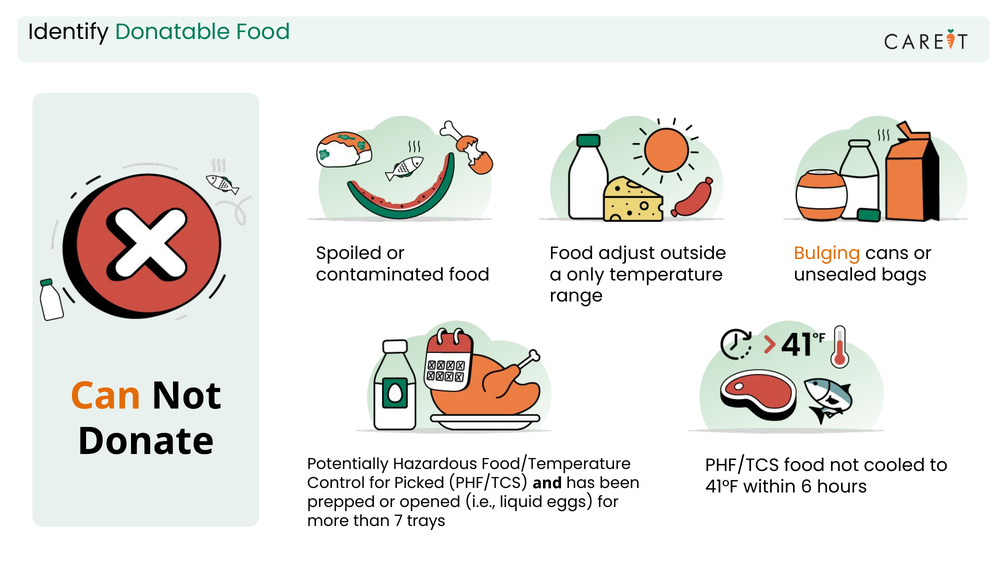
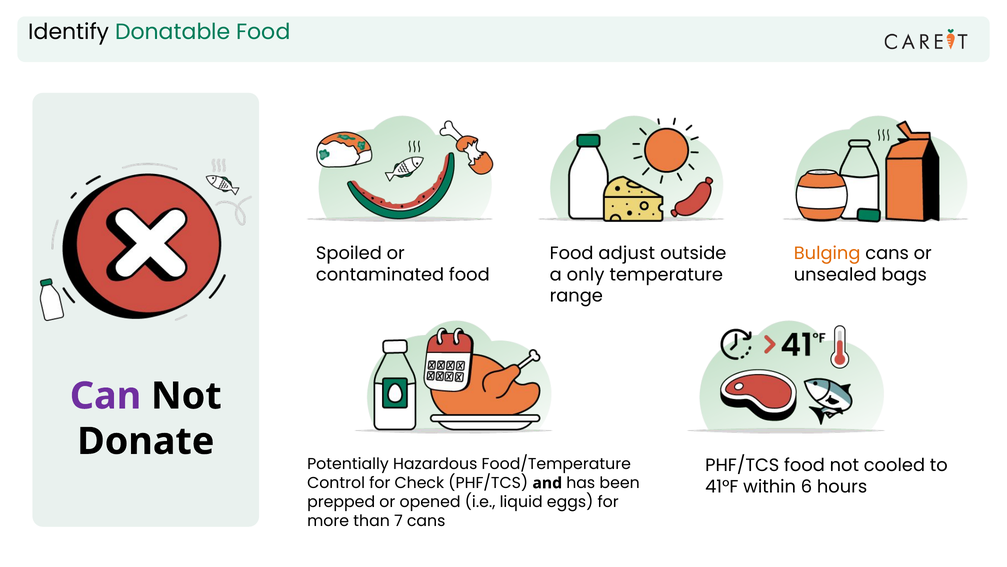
Can colour: orange -> purple (106, 396)
Picked: Picked -> Check (419, 483)
7 trays: trays -> cans (426, 520)
